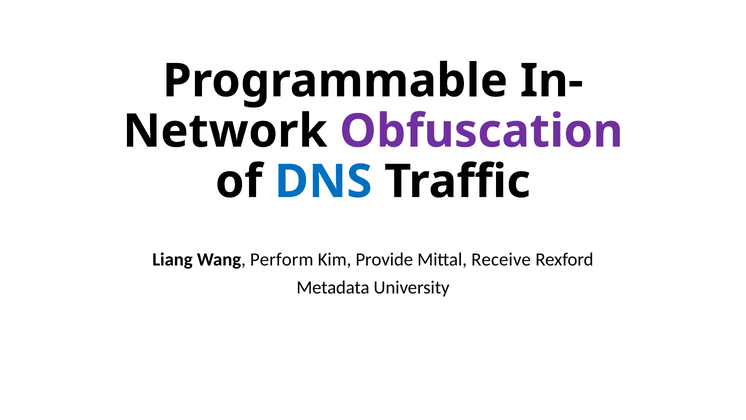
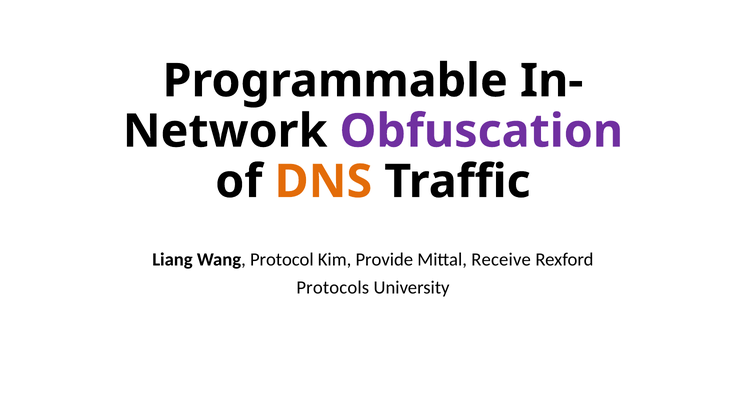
DNS colour: blue -> orange (323, 182)
Perform: Perform -> Protocol (282, 259)
Metadata: Metadata -> Protocols (333, 287)
